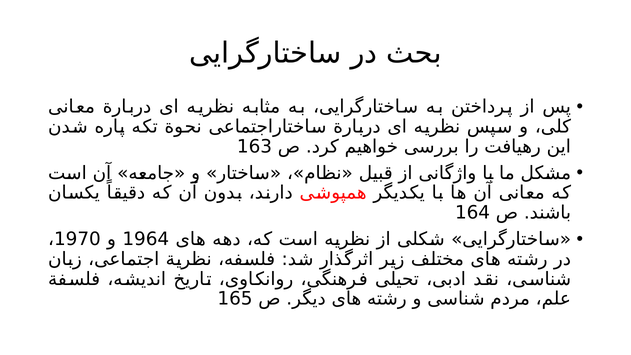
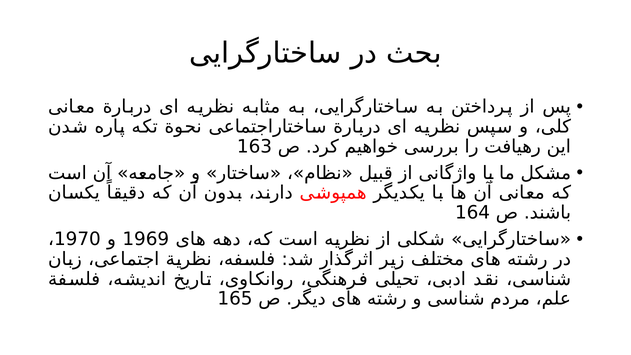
1964: 1964 -> 1969 (146, 239)
